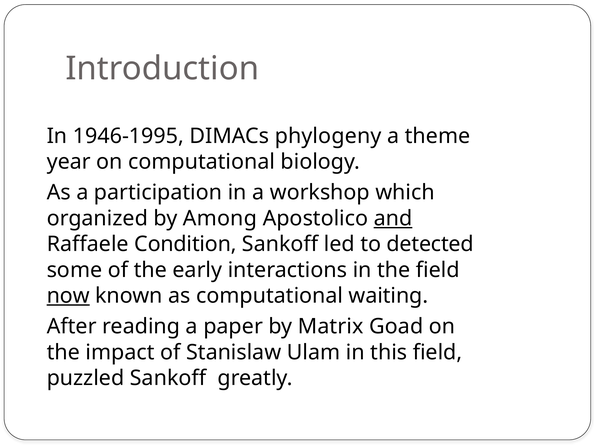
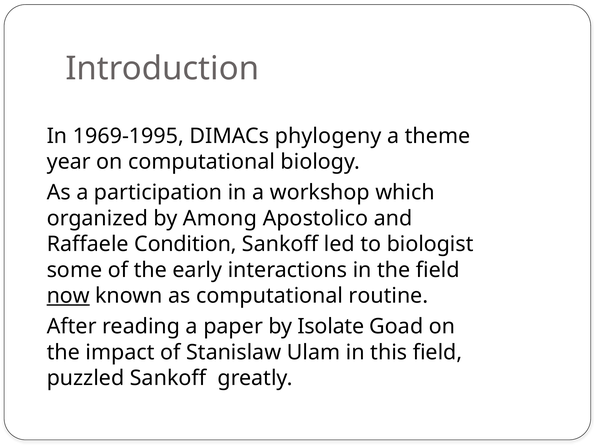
1946-1995: 1946-1995 -> 1969-1995 (128, 136)
and underline: present -> none (393, 218)
detected: detected -> biologist (430, 244)
waiting: waiting -> routine (388, 296)
Matrix: Matrix -> Isolate (331, 327)
